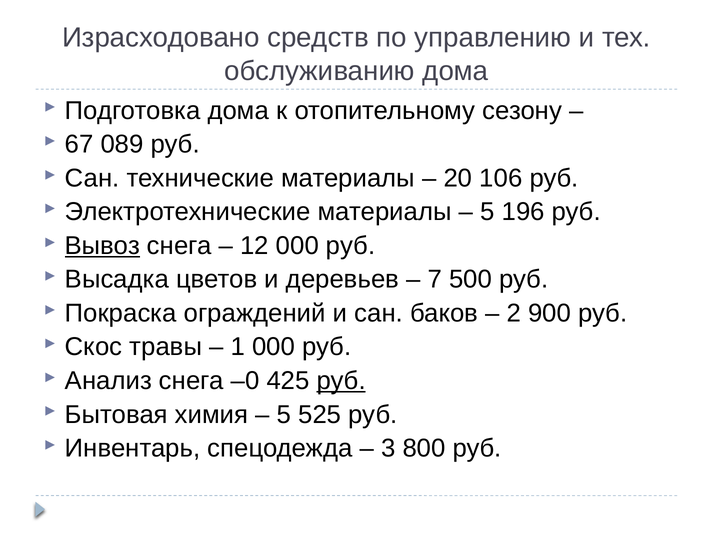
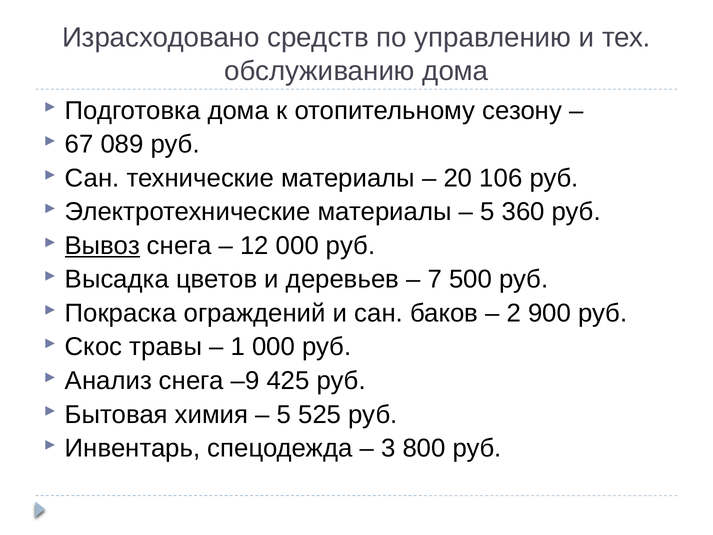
196: 196 -> 360 (523, 212)
–0: –0 -> –9 (245, 381)
руб underline: present -> none (341, 381)
